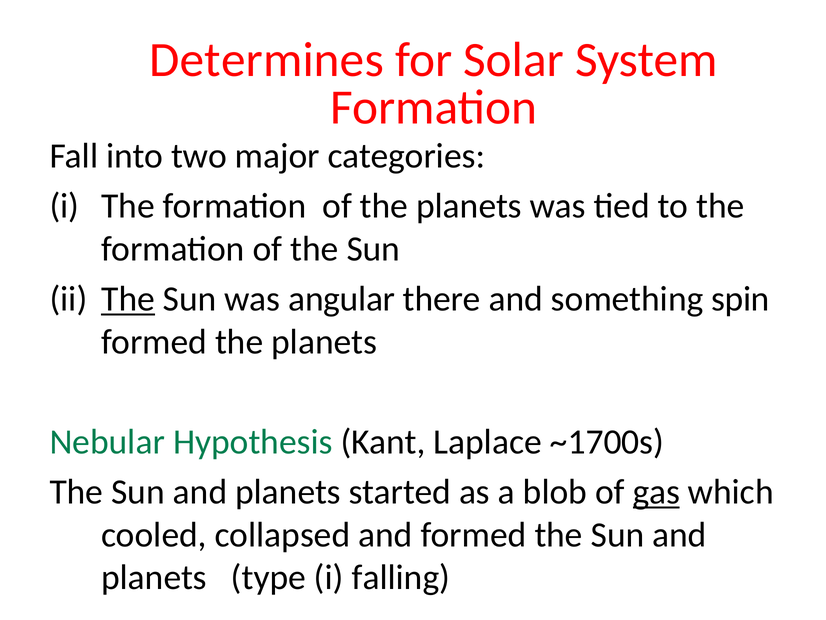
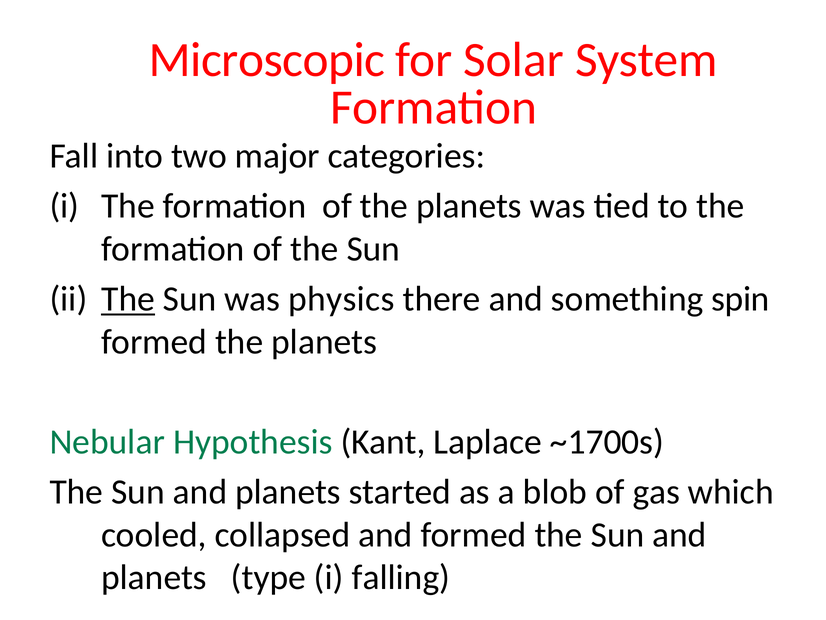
Determines: Determines -> Microscopic (267, 60)
angular: angular -> physics (341, 299)
gas underline: present -> none (656, 492)
